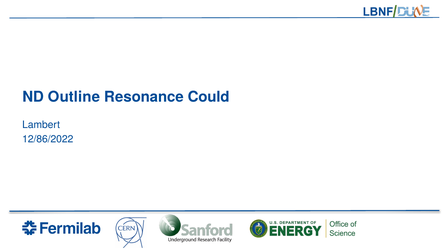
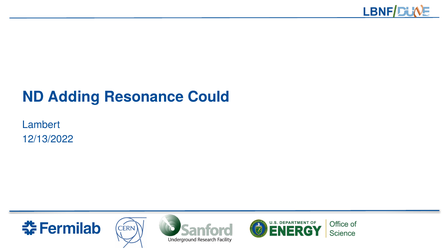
Outline: Outline -> Adding (74, 97)
12/86/2022: 12/86/2022 -> 12/13/2022 (48, 139)
